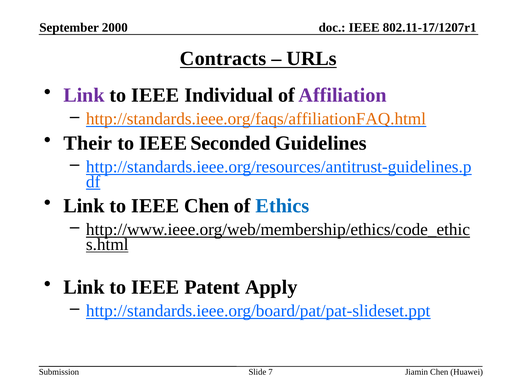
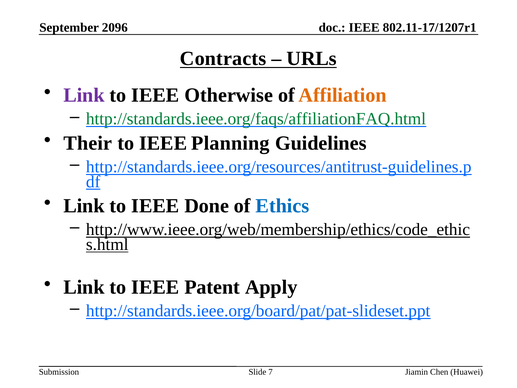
2000: 2000 -> 2096 (115, 28)
Individual: Individual -> Otherwise (229, 95)
Affiliation colour: purple -> orange (343, 95)
http://standards.ieee.org/faqs/affiliationFAQ.html colour: orange -> green (256, 119)
Seconded: Seconded -> Planning (230, 143)
IEEE Chen: Chen -> Done (207, 206)
